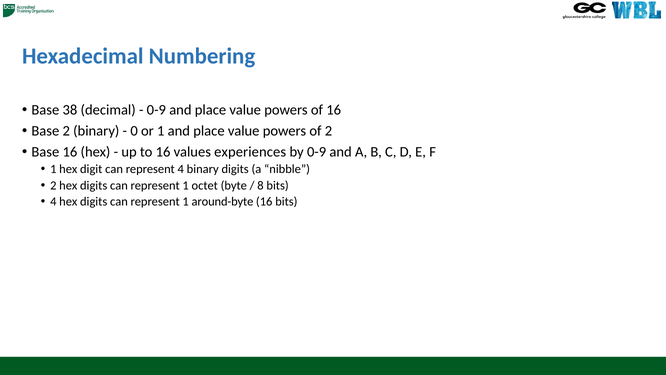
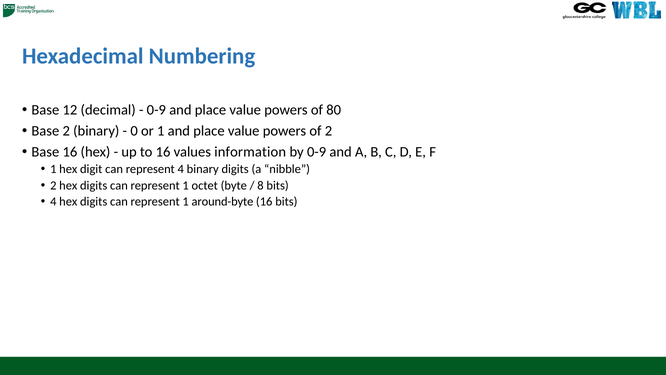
38: 38 -> 12 (70, 110)
of 16: 16 -> 80 (334, 110)
experiences: experiences -> information (250, 152)
